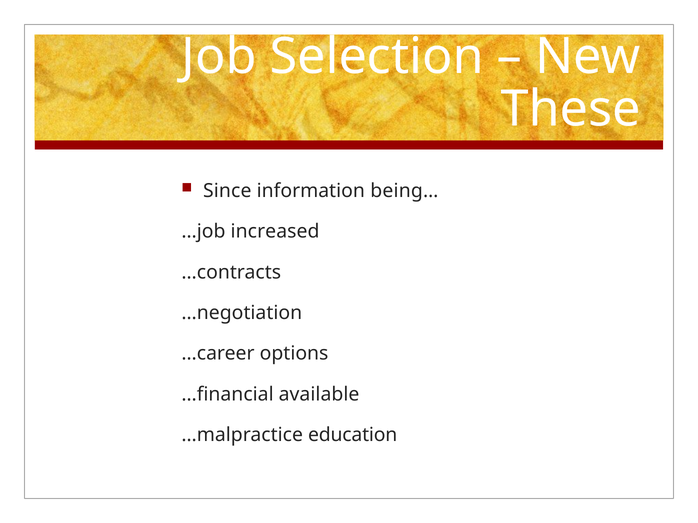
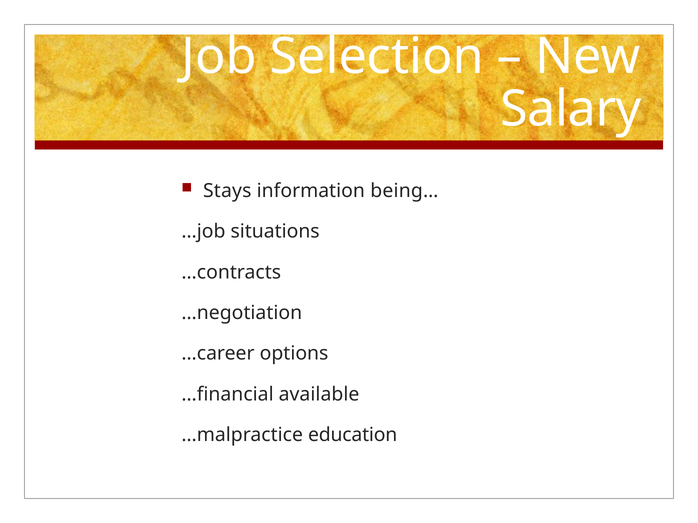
These: These -> Salary (571, 109)
Since: Since -> Stays (227, 191)
increased: increased -> situations (275, 232)
